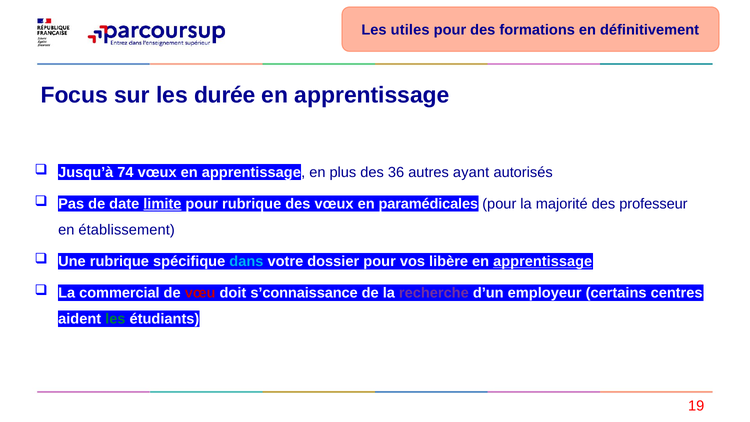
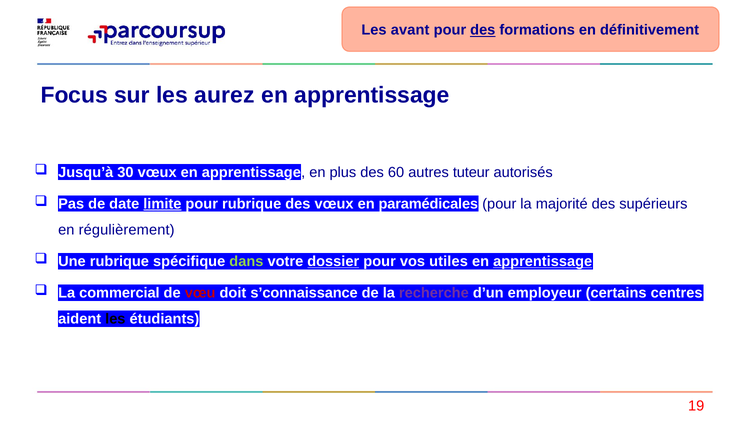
utiles: utiles -> avant (410, 30)
des underline: none -> present (483, 30)
durée: durée -> aurez (225, 95)
74: 74 -> 30 (125, 172)
36: 36 -> 60 (396, 172)
ayant: ayant -> tuteur (471, 172)
professeur: professeur -> supérieurs (653, 204)
établissement: établissement -> régulièrement (127, 230)
dans colour: light blue -> light green (246, 261)
dossier underline: none -> present (333, 261)
libère: libère -> utiles (449, 261)
les colour: green -> black (115, 319)
